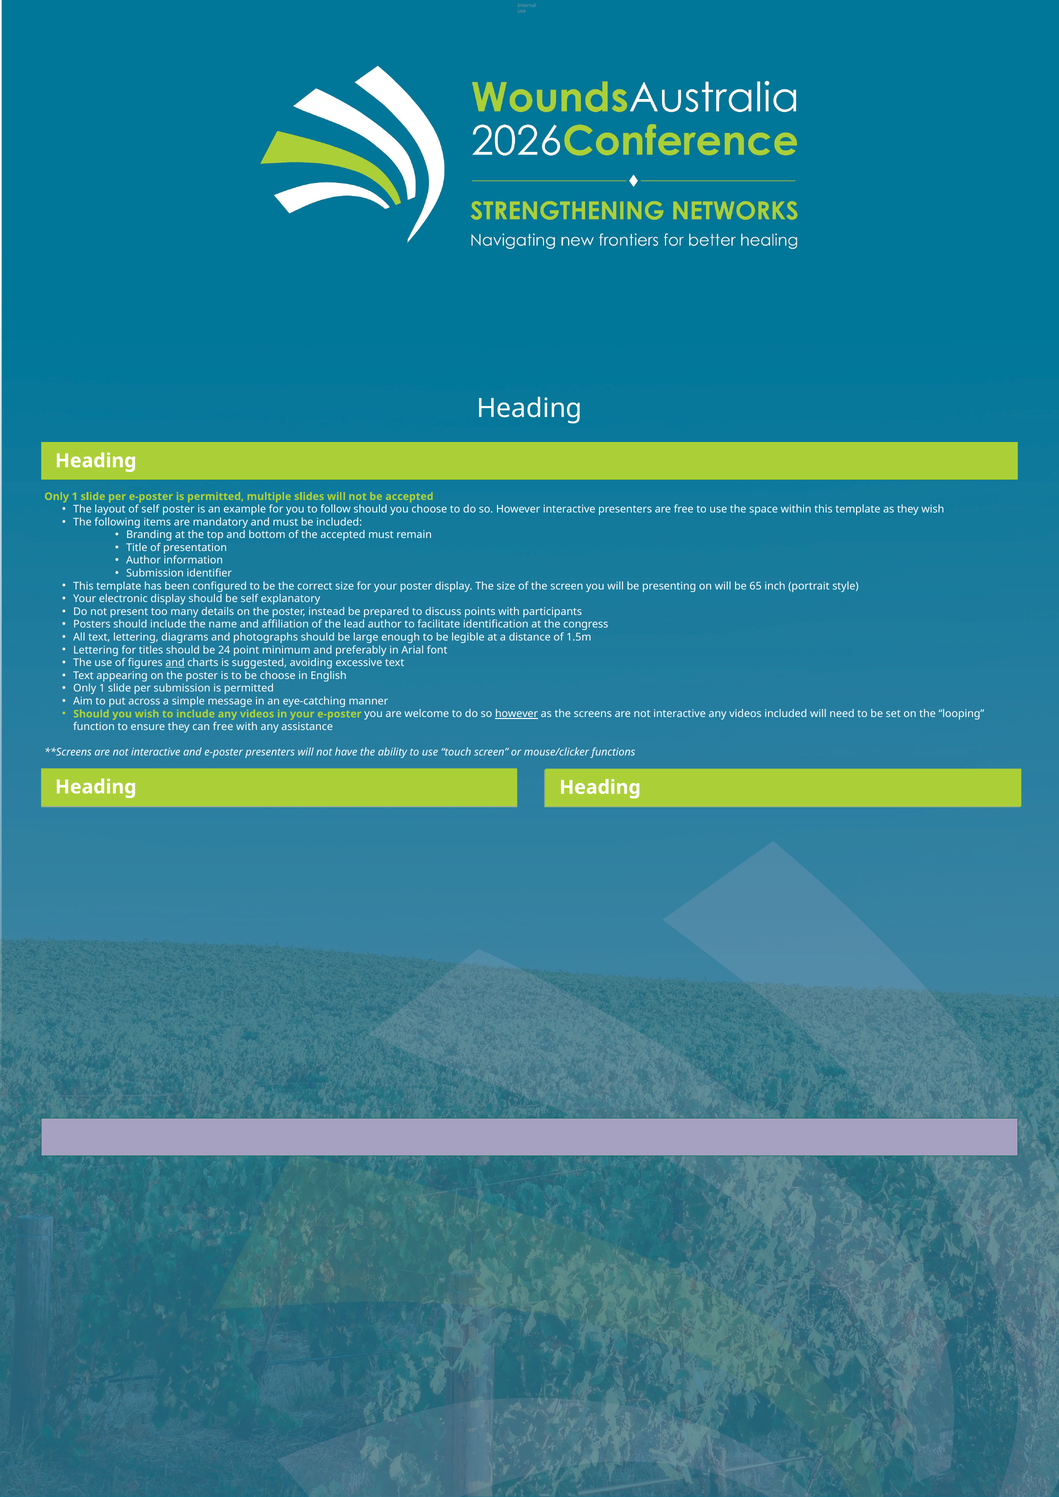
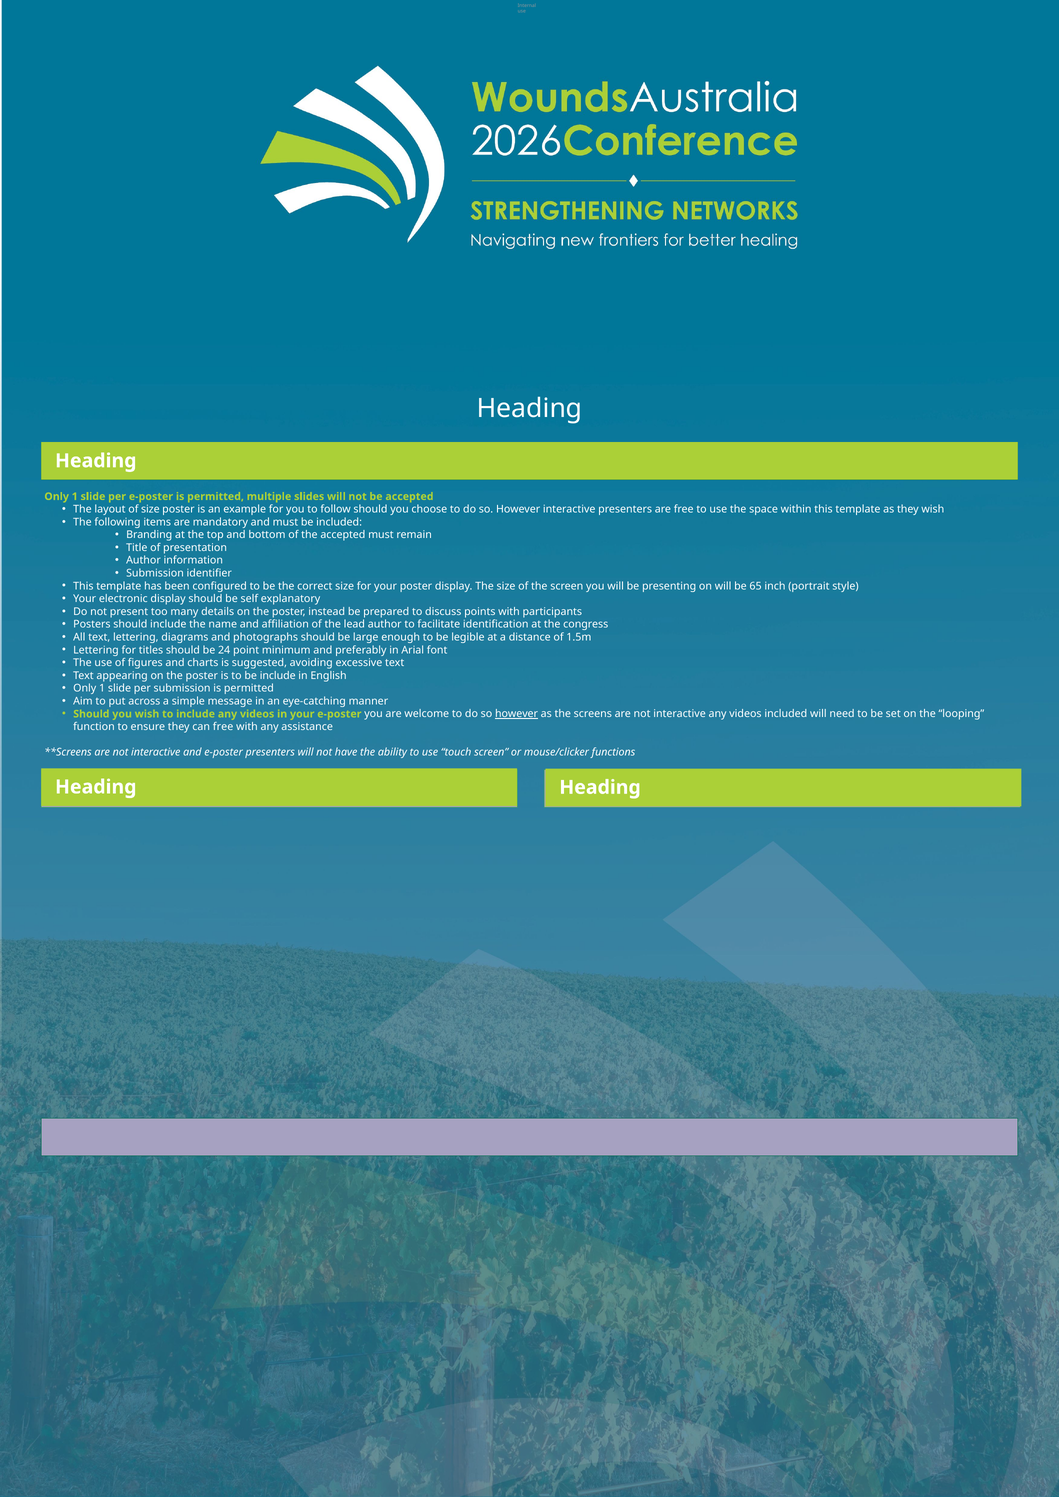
of self: self -> size (150, 509)
and underline: present -> none (175, 663)
be choose: choose -> include (278, 676)
